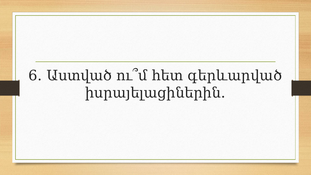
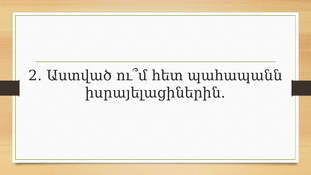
6․: 6․ -> 2․ (35, 76)
գերևարված: գերևարված -> պահապանն (235, 76)
